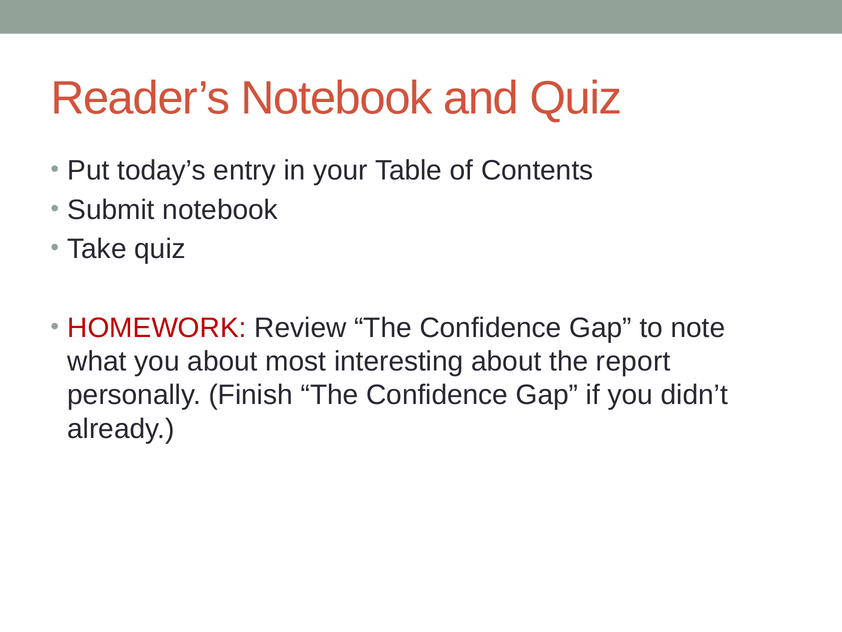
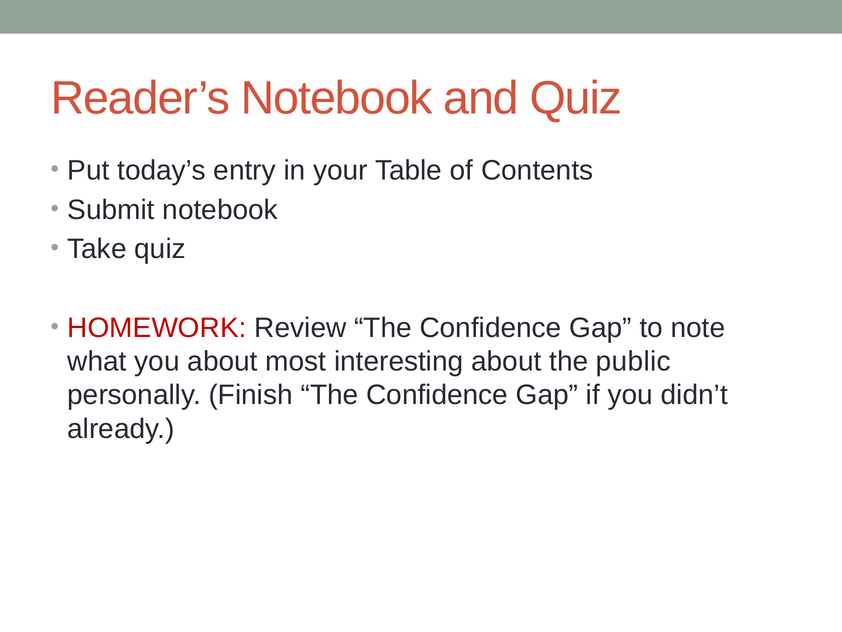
report: report -> public (633, 361)
